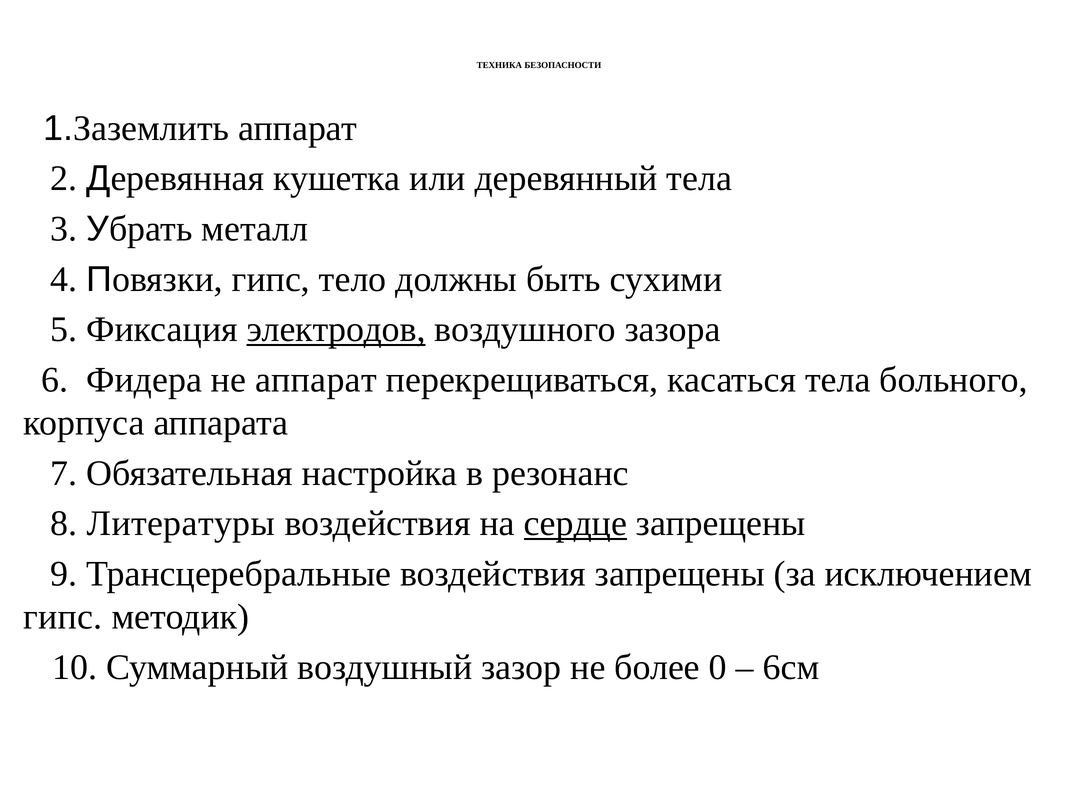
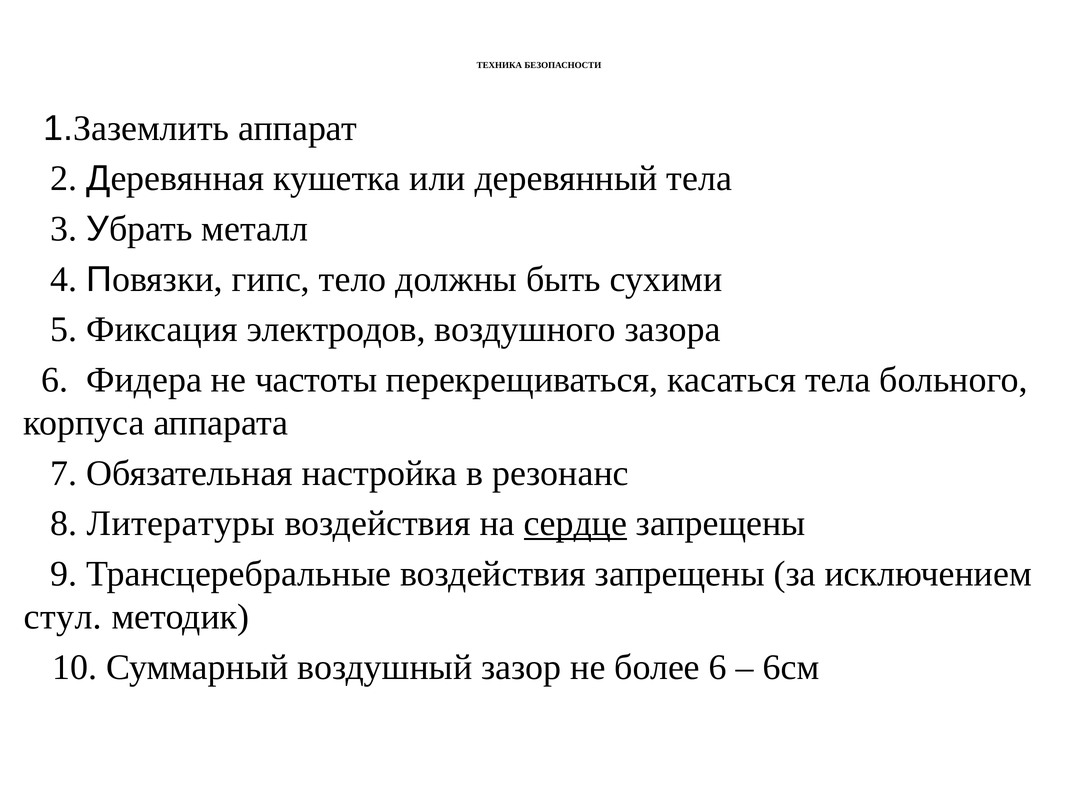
электродов underline: present -> none (336, 329)
не аппарат: аппарат -> частоты (316, 380)
гипс: гипс -> стул (63, 617)
более 0: 0 -> 6 (718, 667)
